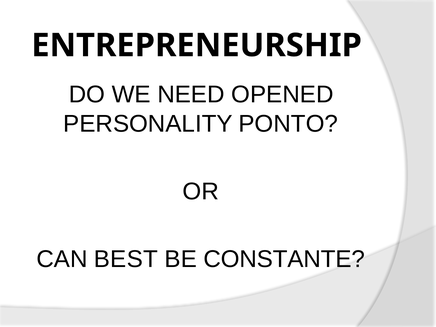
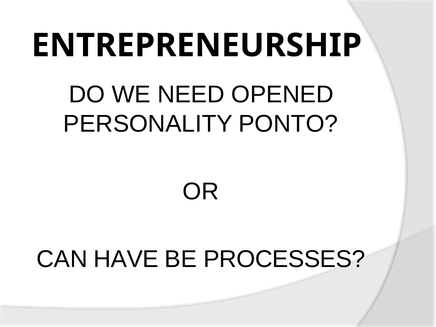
BEST: BEST -> HAVE (126, 259)
CONSTANTE: CONSTANTE -> PROCESSES (284, 259)
